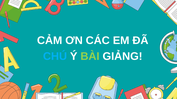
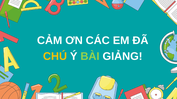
CHÚ colour: light blue -> yellow (55, 57)
